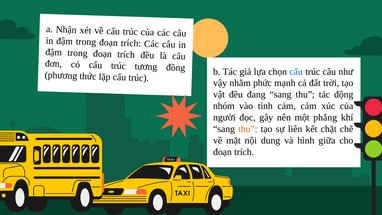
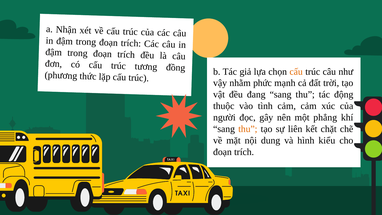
cấu colour: blue -> orange (296, 72)
nhóm: nhóm -> thuộc (224, 106)
giữa: giữa -> kiểu (327, 140)
